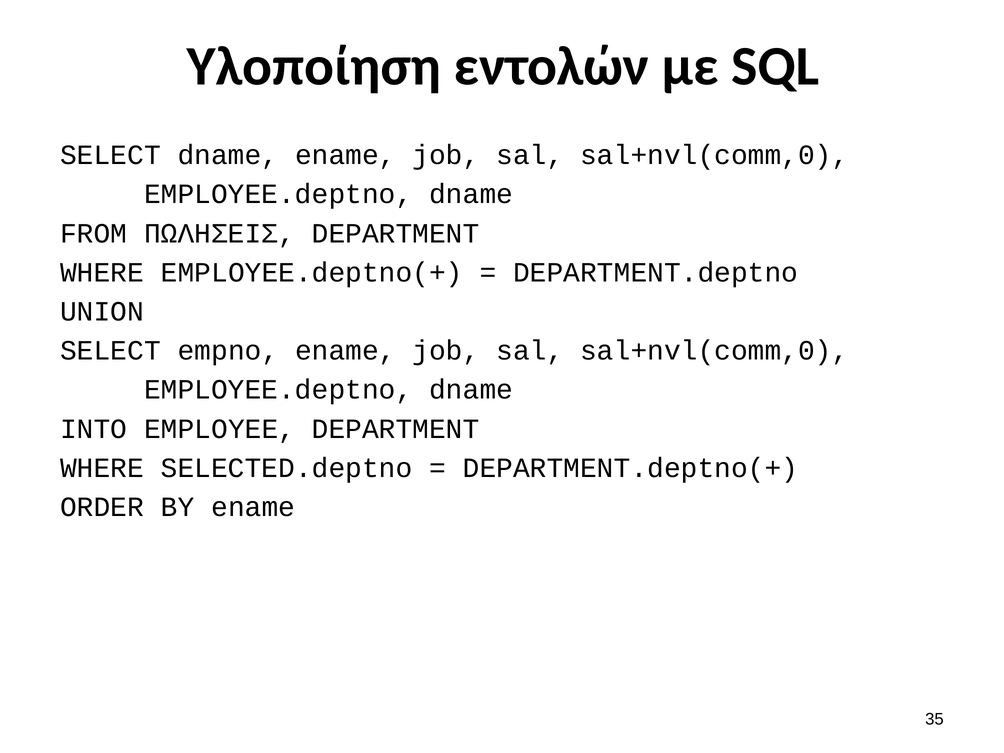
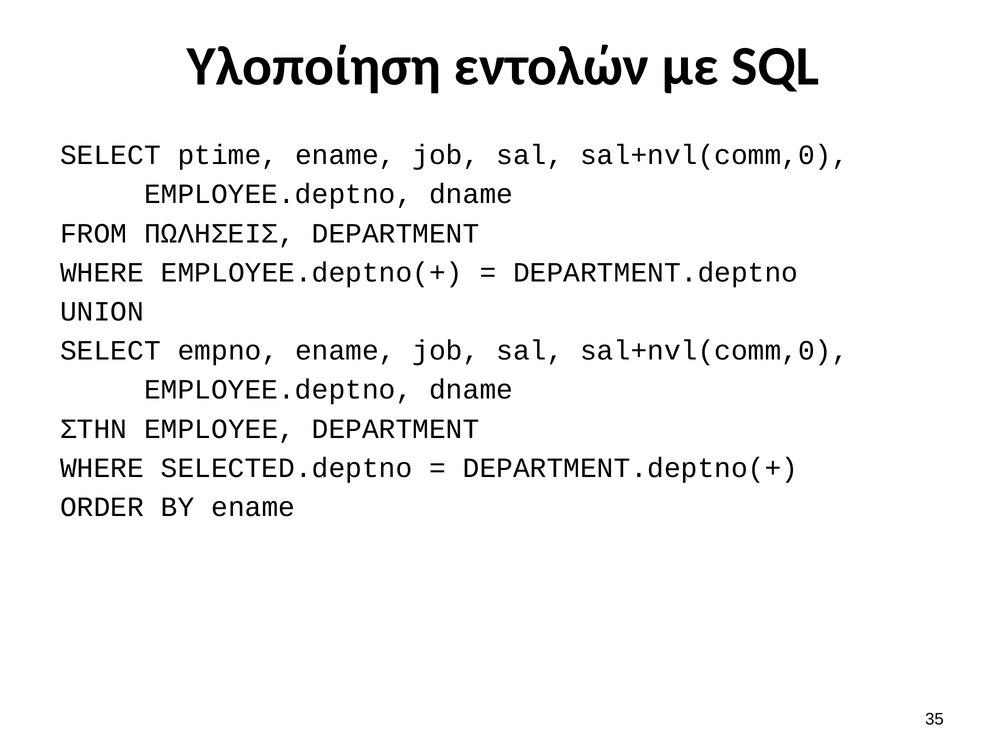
SELECT dname: dname -> ptime (228, 155)
INTO: INTO -> ΣΤΗΝ (94, 429)
